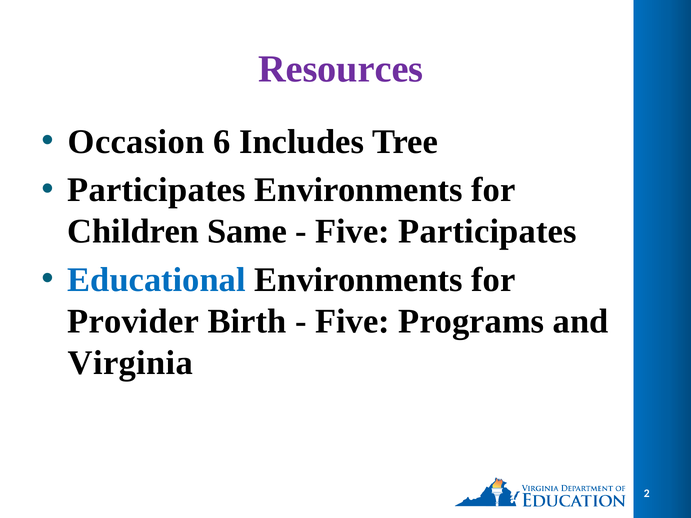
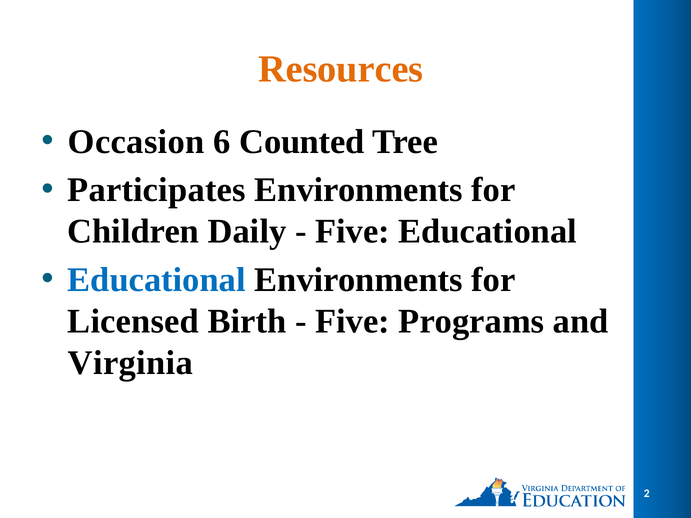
Resources colour: purple -> orange (341, 69)
Includes: Includes -> Counted (302, 142)
Same: Same -> Daily (247, 232)
Five Participates: Participates -> Educational (488, 232)
Provider: Provider -> Licensed (133, 321)
